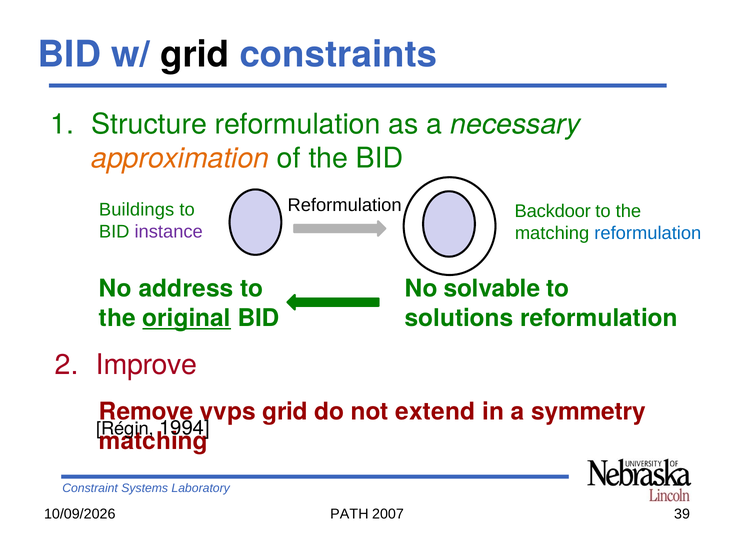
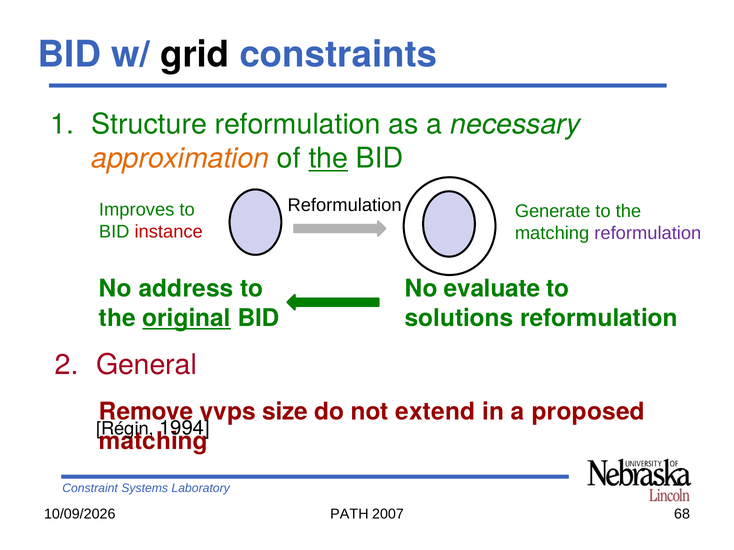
the underline: none -> present (328, 159)
Buildings: Buildings -> Improves (137, 210)
Backdoor: Backdoor -> Generate (553, 212)
instance colour: purple -> red (169, 232)
reformulation colour: blue -> purple (648, 234)
solvable: solvable -> evaluate (492, 289)
Improve: Improve -> General (146, 365)
vvps grid: grid -> size (285, 412)
symmetry: symmetry -> proposed (588, 412)
39: 39 -> 68 (682, 515)
